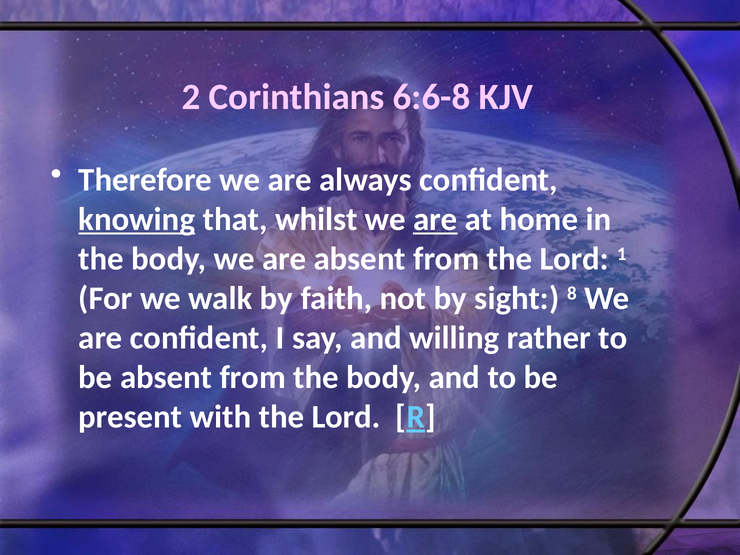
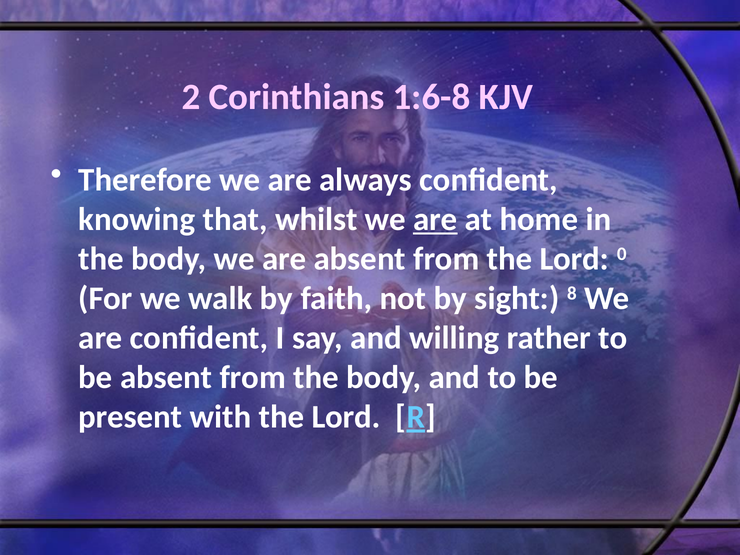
6:6-8: 6:6-8 -> 1:6-8 (432, 97)
knowing underline: present -> none (137, 219)
1: 1 -> 0 (622, 254)
